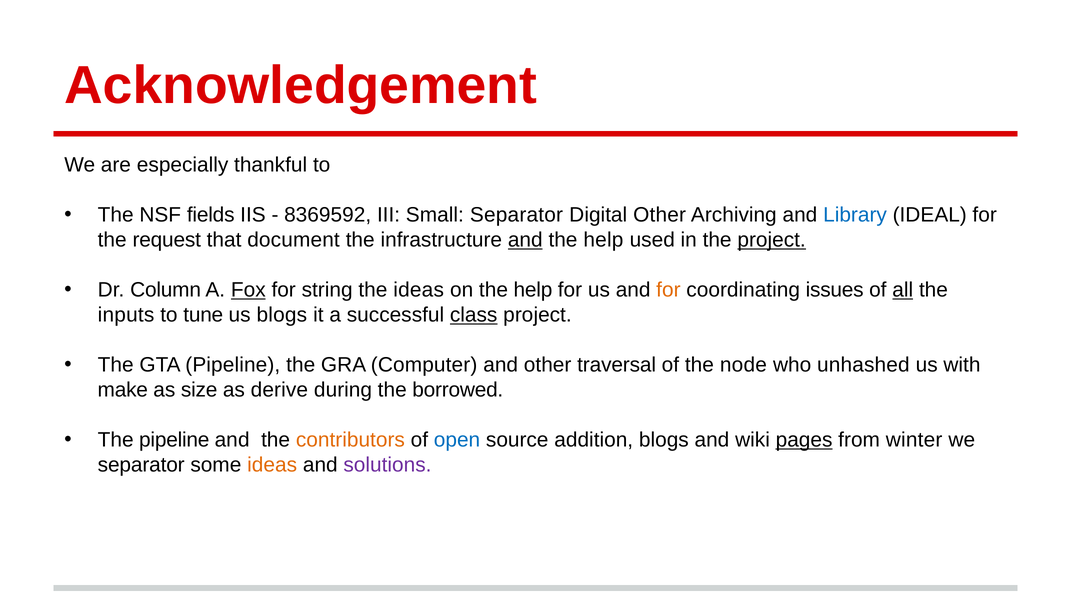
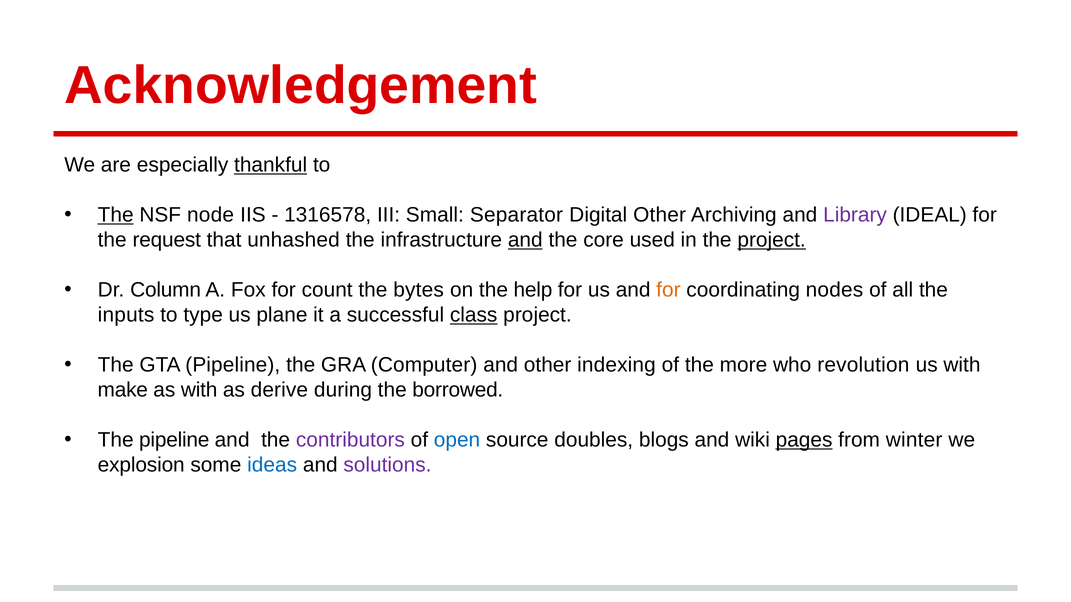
thankful underline: none -> present (271, 165)
The underline: none -> present (116, 215)
fields: fields -> node (211, 215)
8369592: 8369592 -> 1316578 (328, 215)
Library colour: blue -> purple (855, 215)
document: document -> unhashed (294, 240)
help: help -> core (604, 240)
Fox underline: present -> none (248, 290)
string: string -> count (327, 290)
the ideas: ideas -> bytes (419, 290)
issues: issues -> nodes (834, 290)
all underline: present -> none (903, 290)
tune: tune -> type (203, 315)
us blogs: blogs -> plane (282, 315)
traversal: traversal -> indexing (617, 365)
node: node -> more (743, 365)
unhashed: unhashed -> revolution (863, 365)
as size: size -> with (199, 390)
contributors colour: orange -> purple (350, 440)
addition: addition -> doubles (594, 440)
separator: separator -> explosion (141, 465)
ideas colour: orange -> blue (272, 465)
